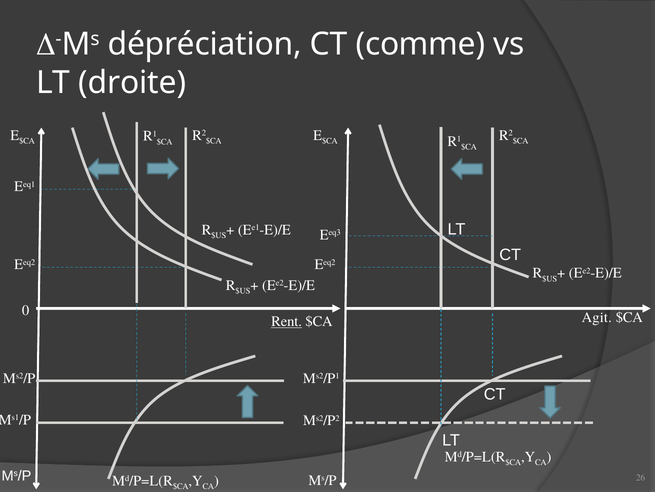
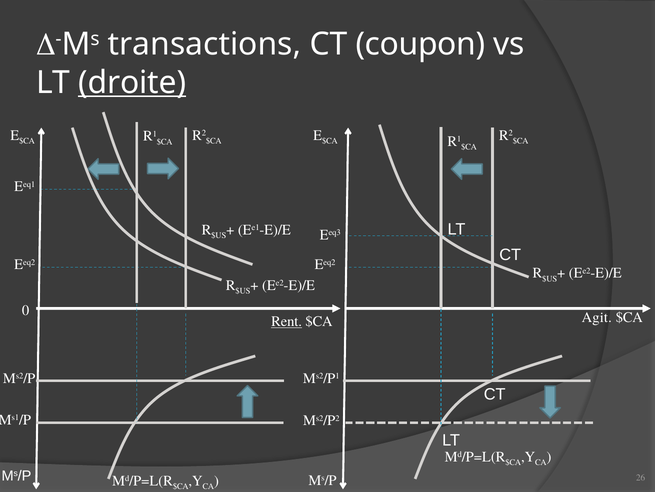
dépréciation: dépréciation -> transactions (204, 44)
comme: comme -> coupon (420, 44)
droite underline: none -> present (132, 82)
